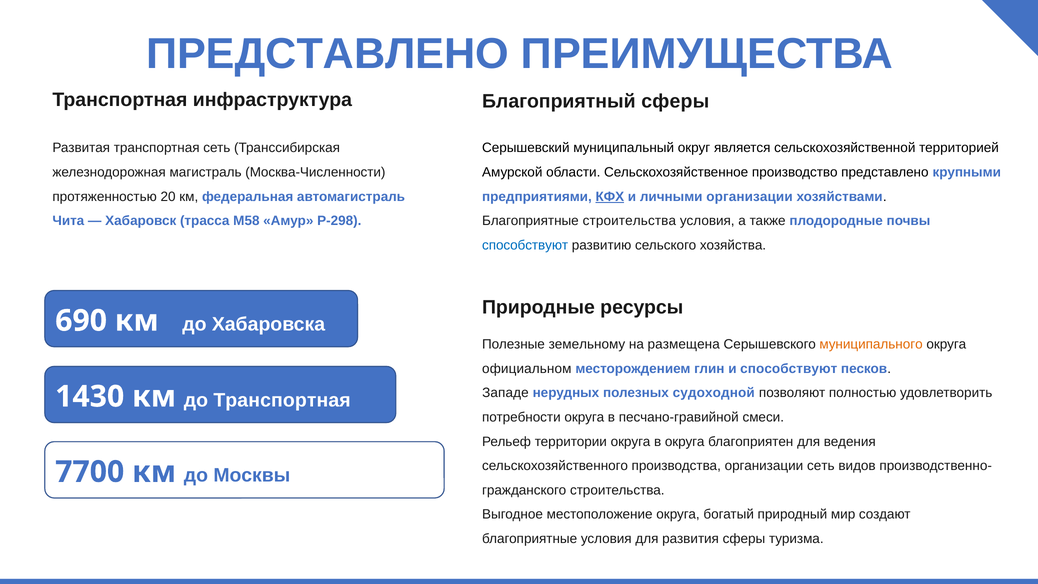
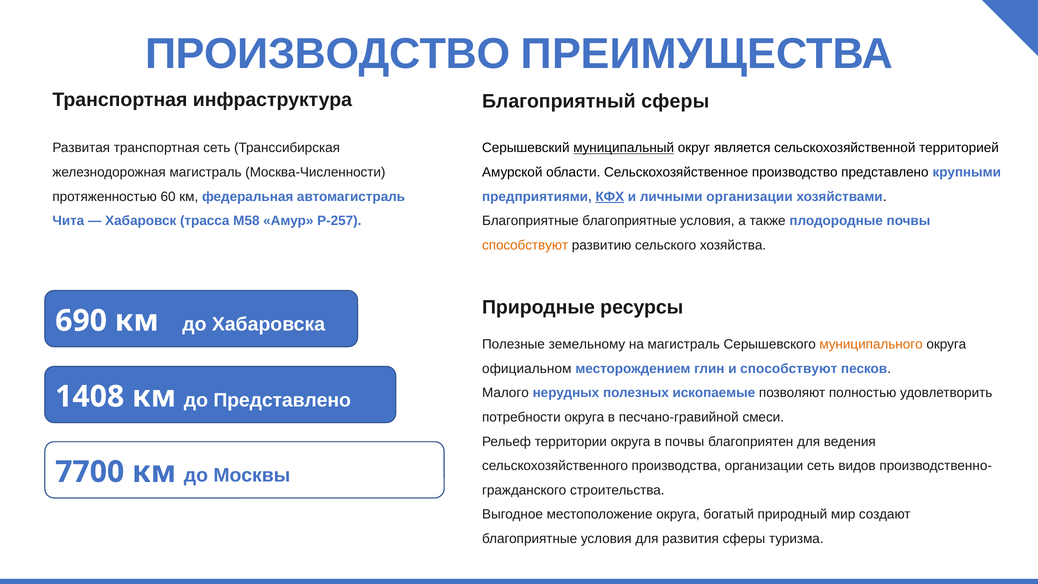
ПРЕДСТАВЛЕНО: ПРЕДСТАВЛЕНО -> ПРОИЗВОДСТВО (328, 54)
муниципальный underline: none -> present (624, 148)
20: 20 -> 60 (168, 197)
Р-298: Р-298 -> Р-257 (339, 221)
Благоприятные строительства: строительства -> благоприятные (630, 221)
способствуют colour: blue -> orange (525, 245)
на размещена: размещена -> магистраль (684, 344)
Западе: Западе -> Малого (505, 393)
судоходной: судоходной -> ископаемые (714, 393)
1430: 1430 -> 1408 (90, 397)
до Транспортная: Транспортная -> Представлено (282, 400)
в округа: округа -> почвы (685, 441)
